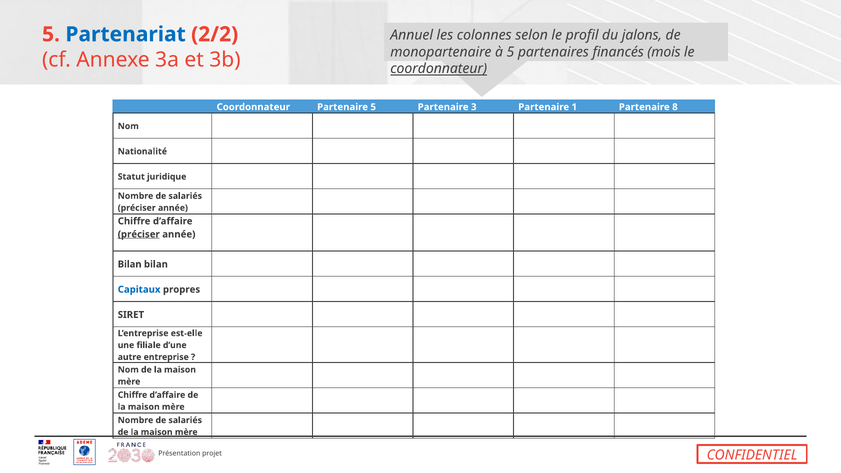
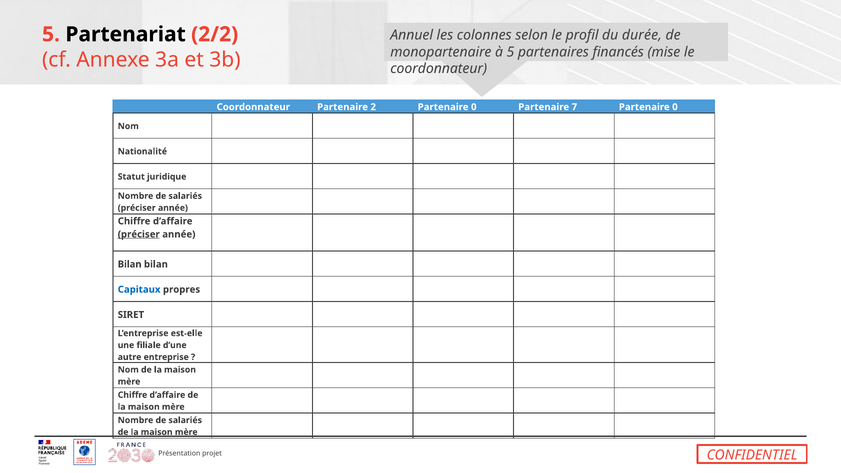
Partenariat colour: blue -> black (126, 34)
jalons: jalons -> durée (642, 35)
mois: mois -> mise (664, 52)
coordonnateur underline: present -> none (439, 69)
Partenaire 5: 5 -> 2 (373, 107)
3: 3 -> 0 (474, 107)
1: 1 -> 7 (574, 107)
8: 8 -> 0 (675, 107)
